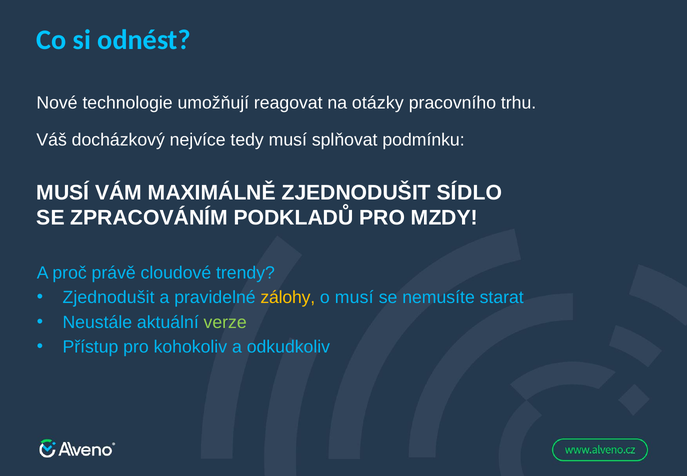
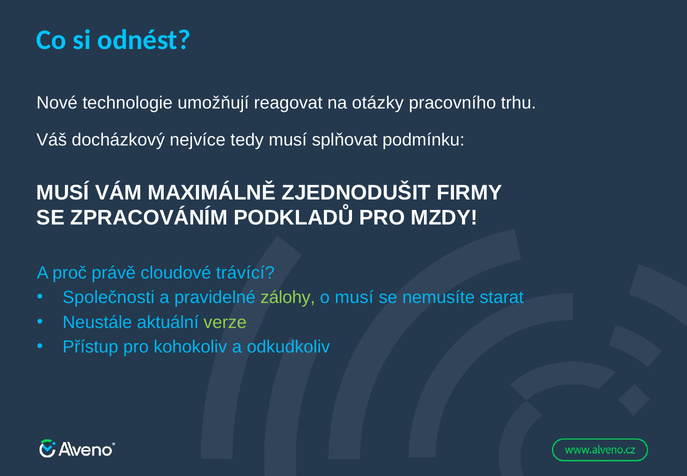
SÍDLO: SÍDLO -> FIRMY (469, 192)
trendy: trendy -> trávící (245, 273)
Zjednodušit: Zjednodušit -> Společnosti (109, 297)
zálohy colour: yellow -> light green (288, 297)
